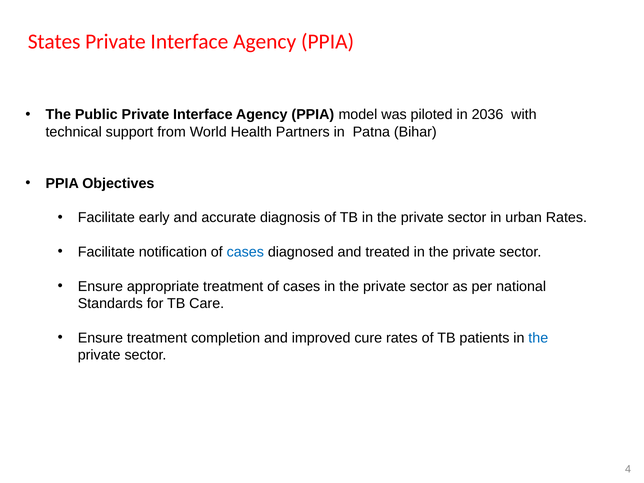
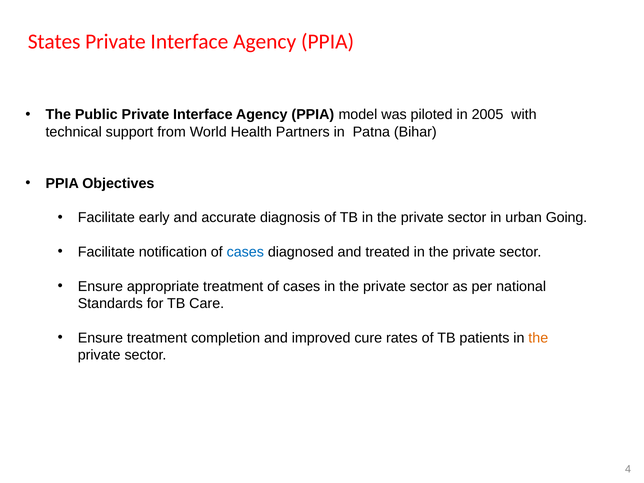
2036: 2036 -> 2005 (488, 115)
urban Rates: Rates -> Going (566, 218)
the colour: blue -> orange (538, 338)
